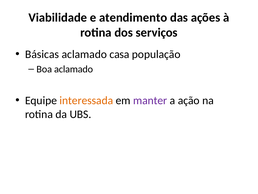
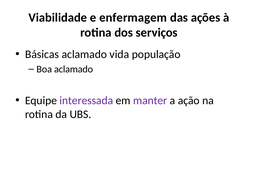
atendimento: atendimento -> enfermagem (133, 17)
casa: casa -> vida (119, 54)
interessada colour: orange -> purple (86, 100)
